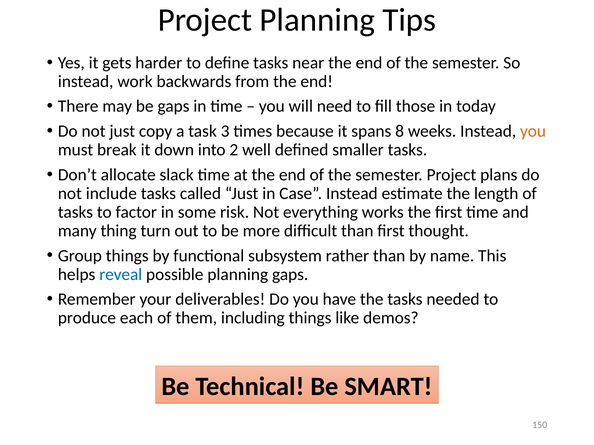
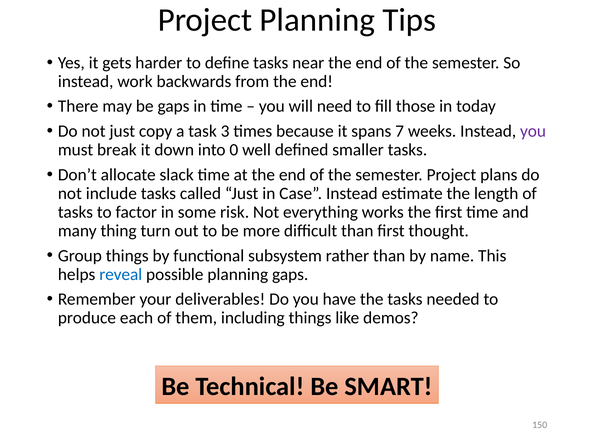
8: 8 -> 7 (400, 131)
you colour: orange -> purple (533, 131)
2: 2 -> 0 (234, 150)
